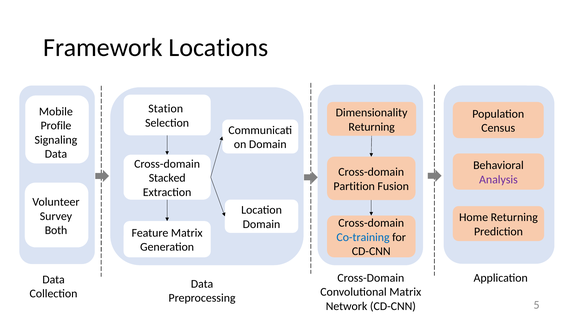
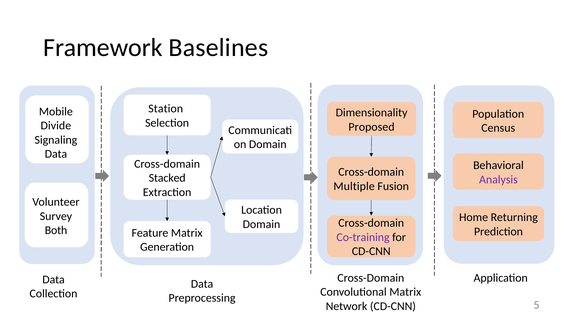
Locations: Locations -> Baselines (218, 48)
Profile: Profile -> Divide (56, 126)
Returning: Returning -> Proposed (372, 127)
Partition: Partition -> Multiple (354, 186)
Co-training colour: blue -> purple (363, 237)
